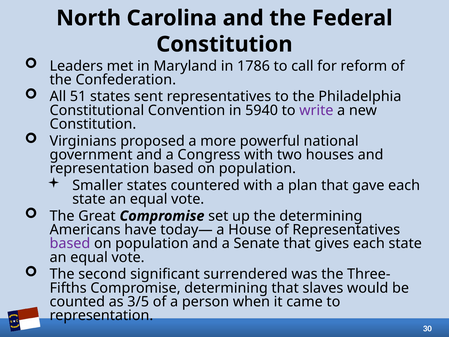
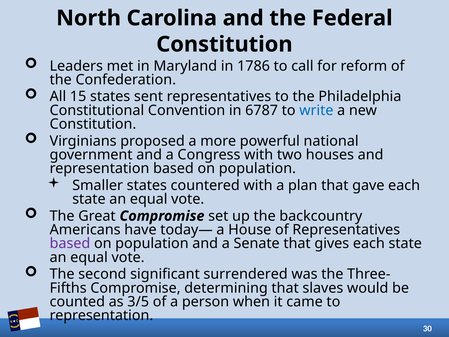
51: 51 -> 15 (78, 97)
5940: 5940 -> 6787 (262, 110)
write colour: purple -> blue (316, 110)
the determining: determining -> backcountry (321, 216)
